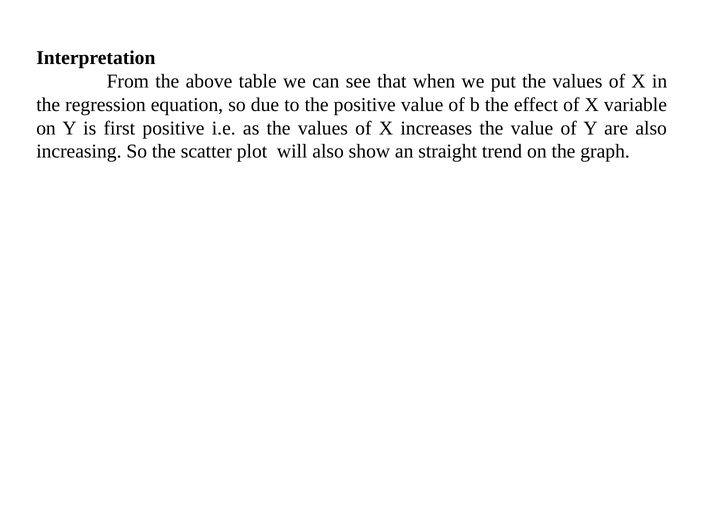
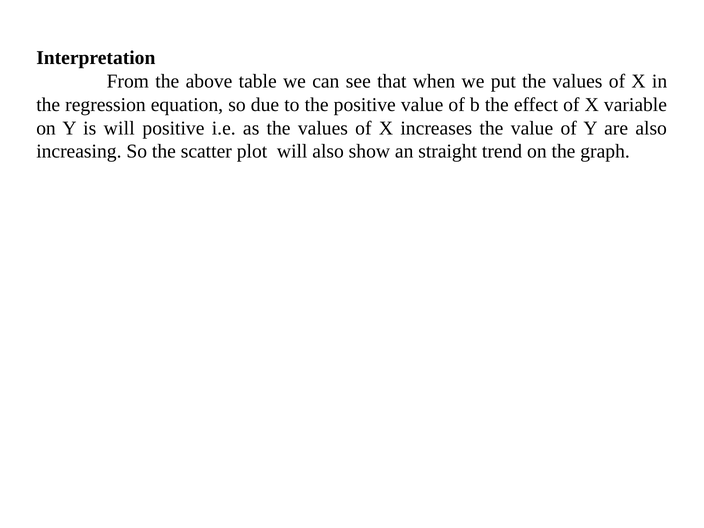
is first: first -> will (119, 128)
